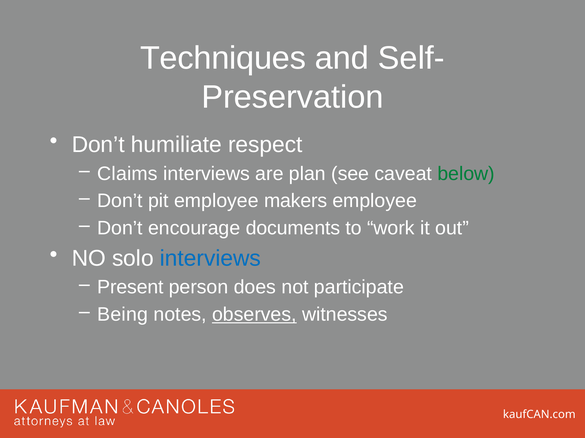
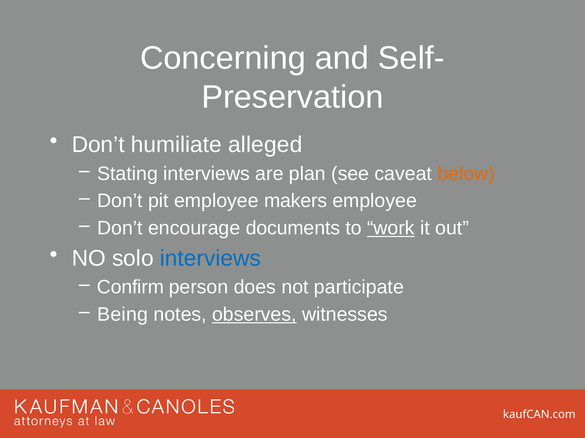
Techniques: Techniques -> Concerning (223, 58)
respect: respect -> alleged (265, 145)
Claims: Claims -> Stating (128, 174)
below colour: green -> orange (466, 174)
work underline: none -> present (391, 229)
Present: Present -> Confirm (130, 288)
